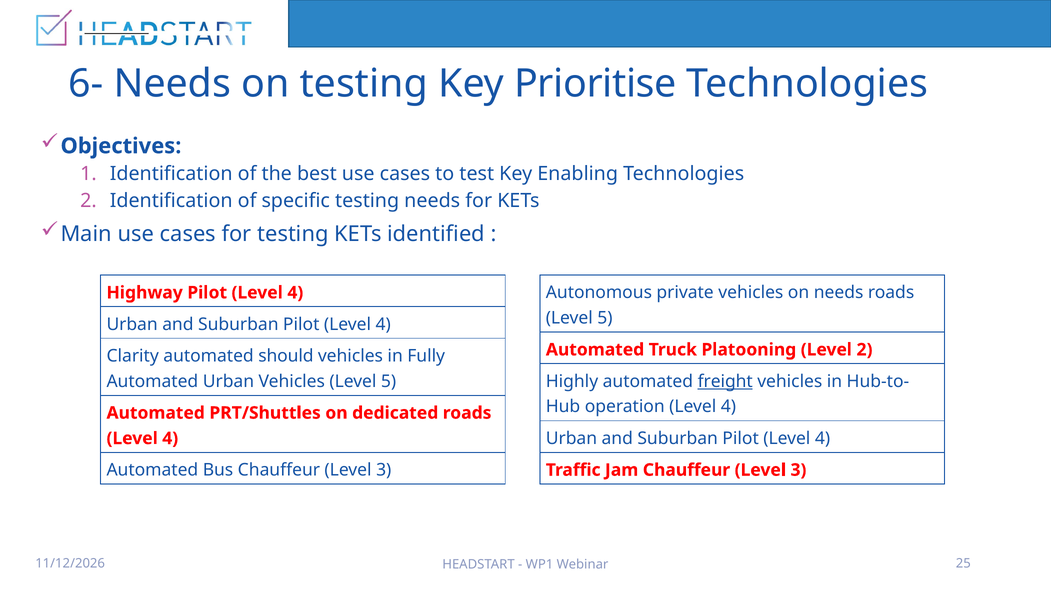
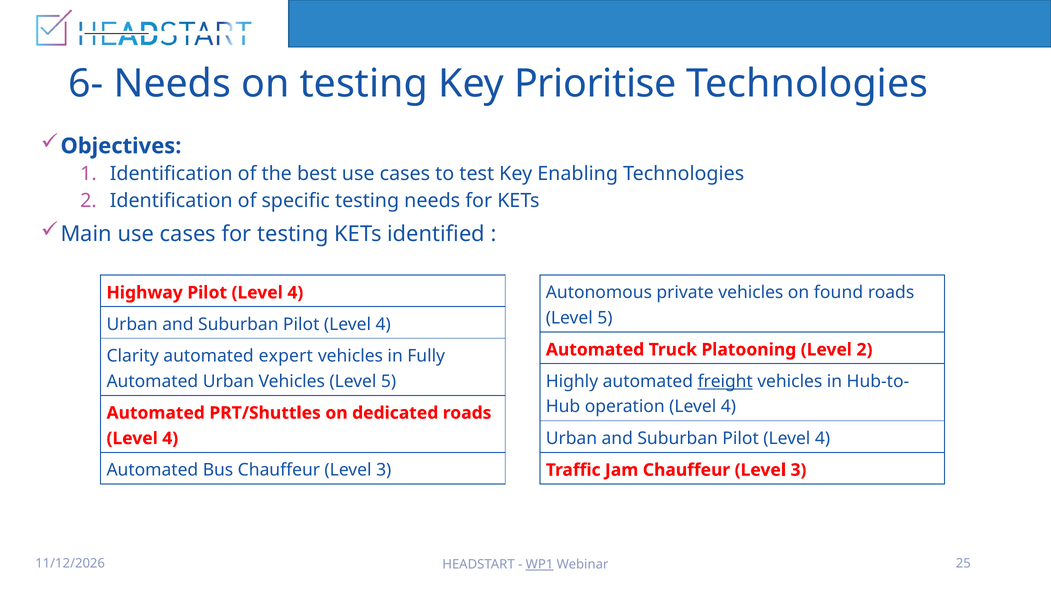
on needs: needs -> found (839, 293)
should: should -> expert (286, 356)
WP1 underline: none -> present (540, 565)
